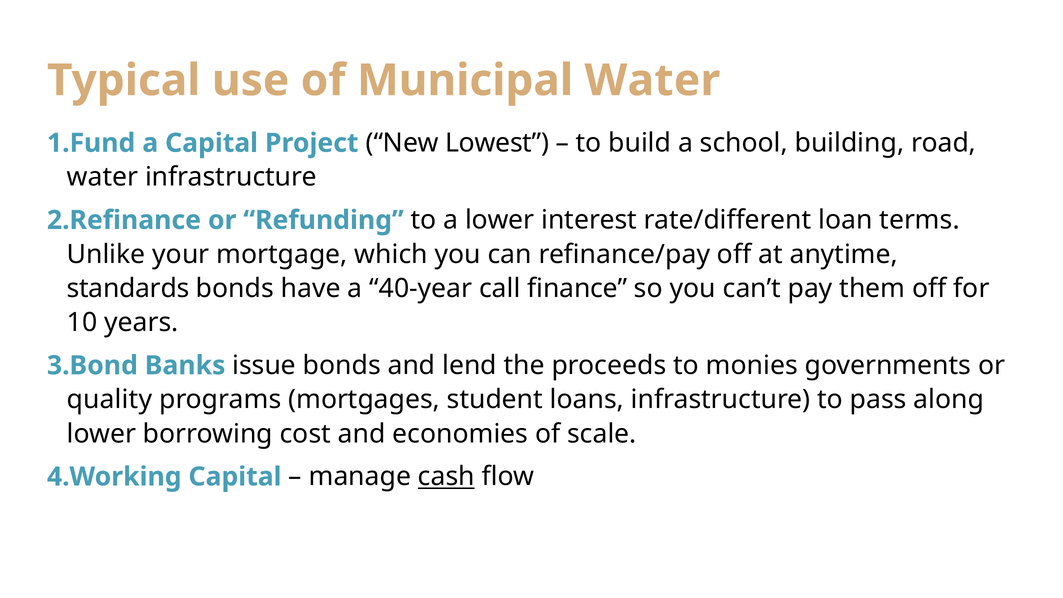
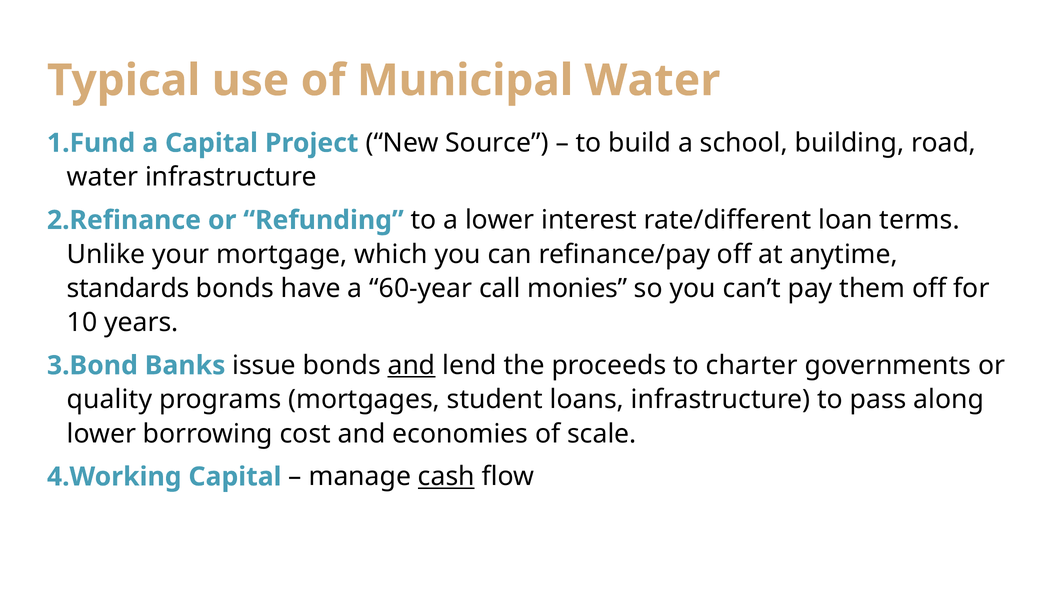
Lowest: Lowest -> Source (497, 143)
40-year: 40-year -> 60-year (421, 288)
finance: finance -> monies (577, 288)
and underline: none -> present (411, 365)
monies: monies -> charter (752, 365)
